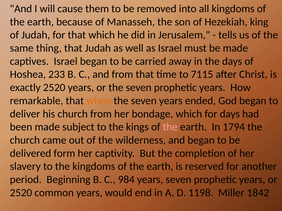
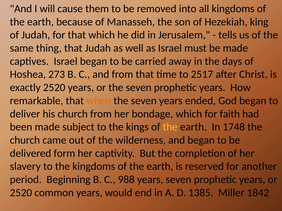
233: 233 -> 273 (57, 75)
7115: 7115 -> 2517 (202, 75)
for days: days -> faith (230, 114)
the colour: pink -> yellow (170, 127)
1794: 1794 -> 1748 (234, 127)
984: 984 -> 988 (126, 180)
1198: 1198 -> 1385 (201, 193)
